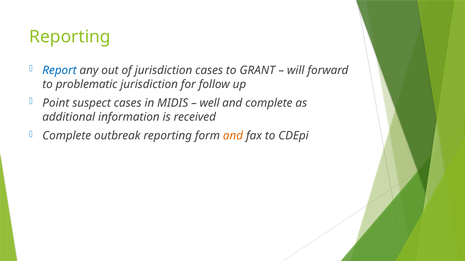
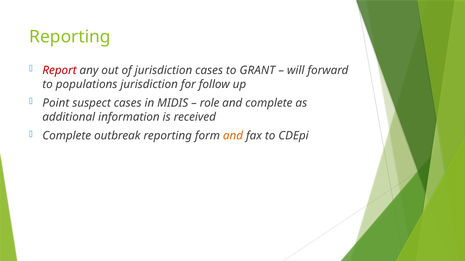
Report colour: blue -> red (59, 70)
problematic: problematic -> populations (87, 84)
well: well -> role (210, 103)
